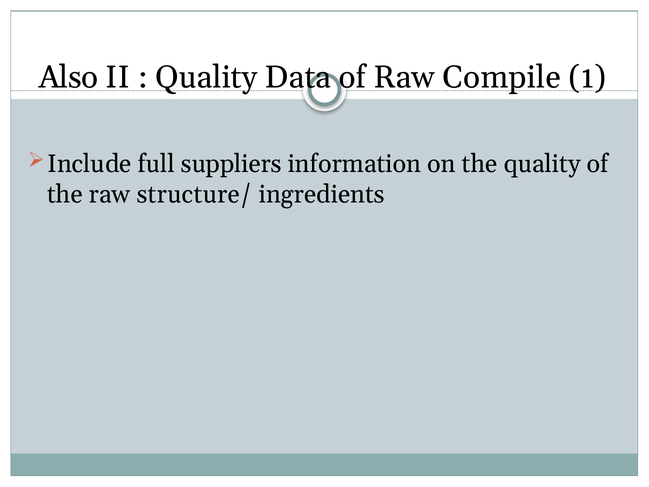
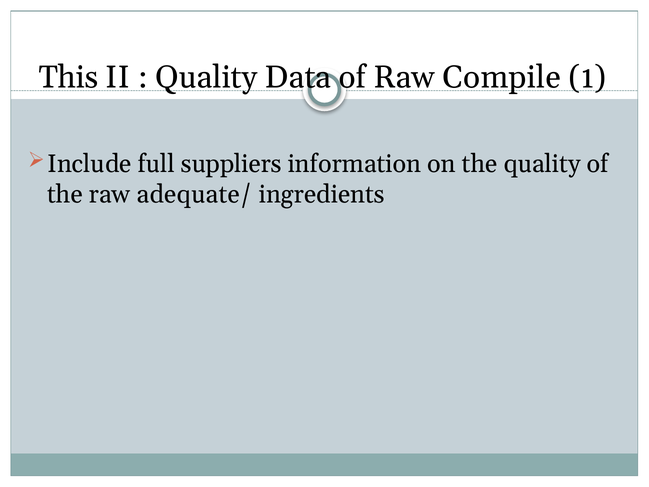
Also: Also -> This (69, 77)
structure/: structure/ -> adequate/ (194, 194)
